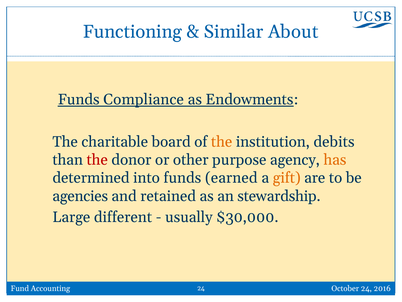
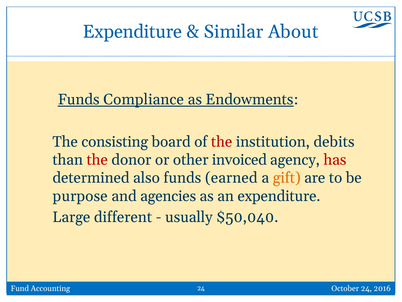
Functioning: Functioning -> Expenditure (132, 32)
charitable: charitable -> consisting (115, 141)
the colour: orange -> red (222, 141)
purpose: purpose -> invoiced (239, 160)
has colour: orange -> red (335, 160)
into: into -> also (146, 178)
agencies: agencies -> purpose (80, 196)
retained: retained -> agencies (168, 196)
an stewardship: stewardship -> expenditure (279, 196)
$30,000: $30,000 -> $50,040 (247, 217)
